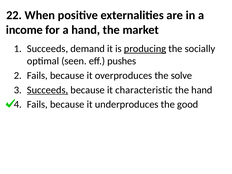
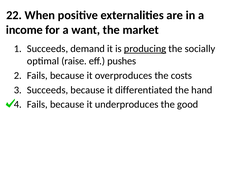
a hand: hand -> want (86, 30)
seen: seen -> raise (74, 61)
solve: solve -> costs (181, 76)
Succeeds underline: present -> none (48, 90)
characteristic: characteristic -> differentiated (144, 90)
